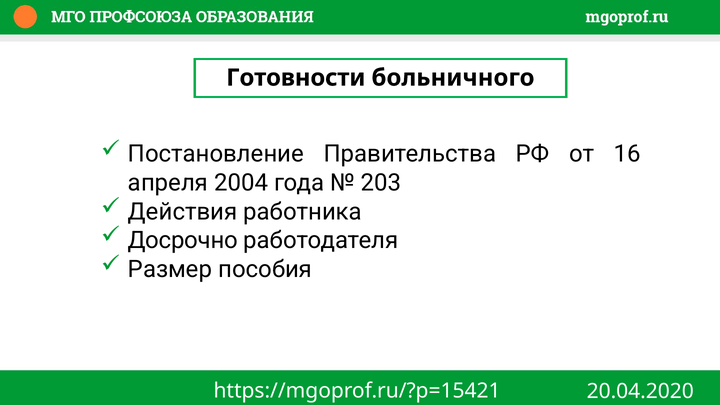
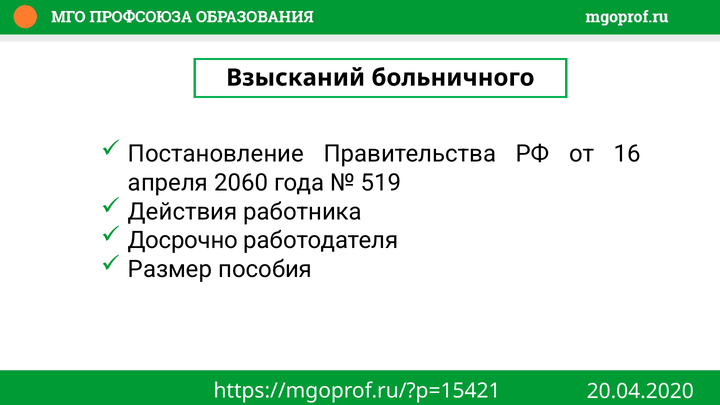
Готовности: Готовности -> Взысканий (296, 78)
2004: 2004 -> 2060 (241, 183)
203: 203 -> 519 (381, 183)
